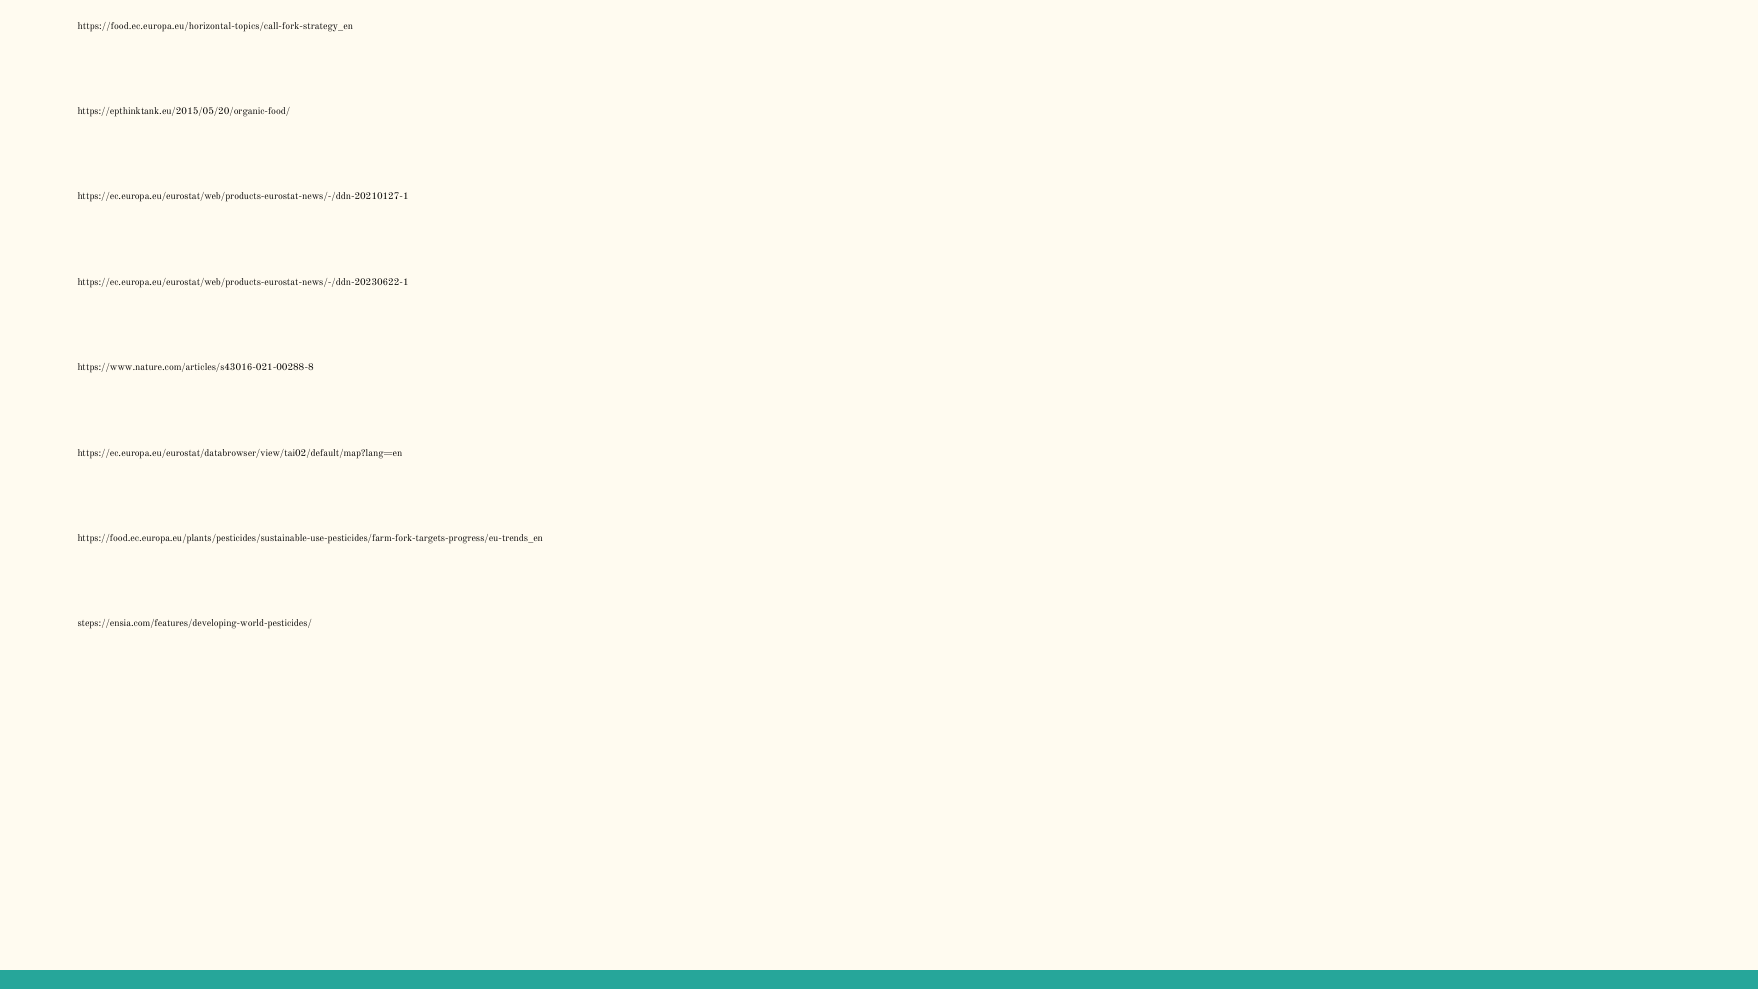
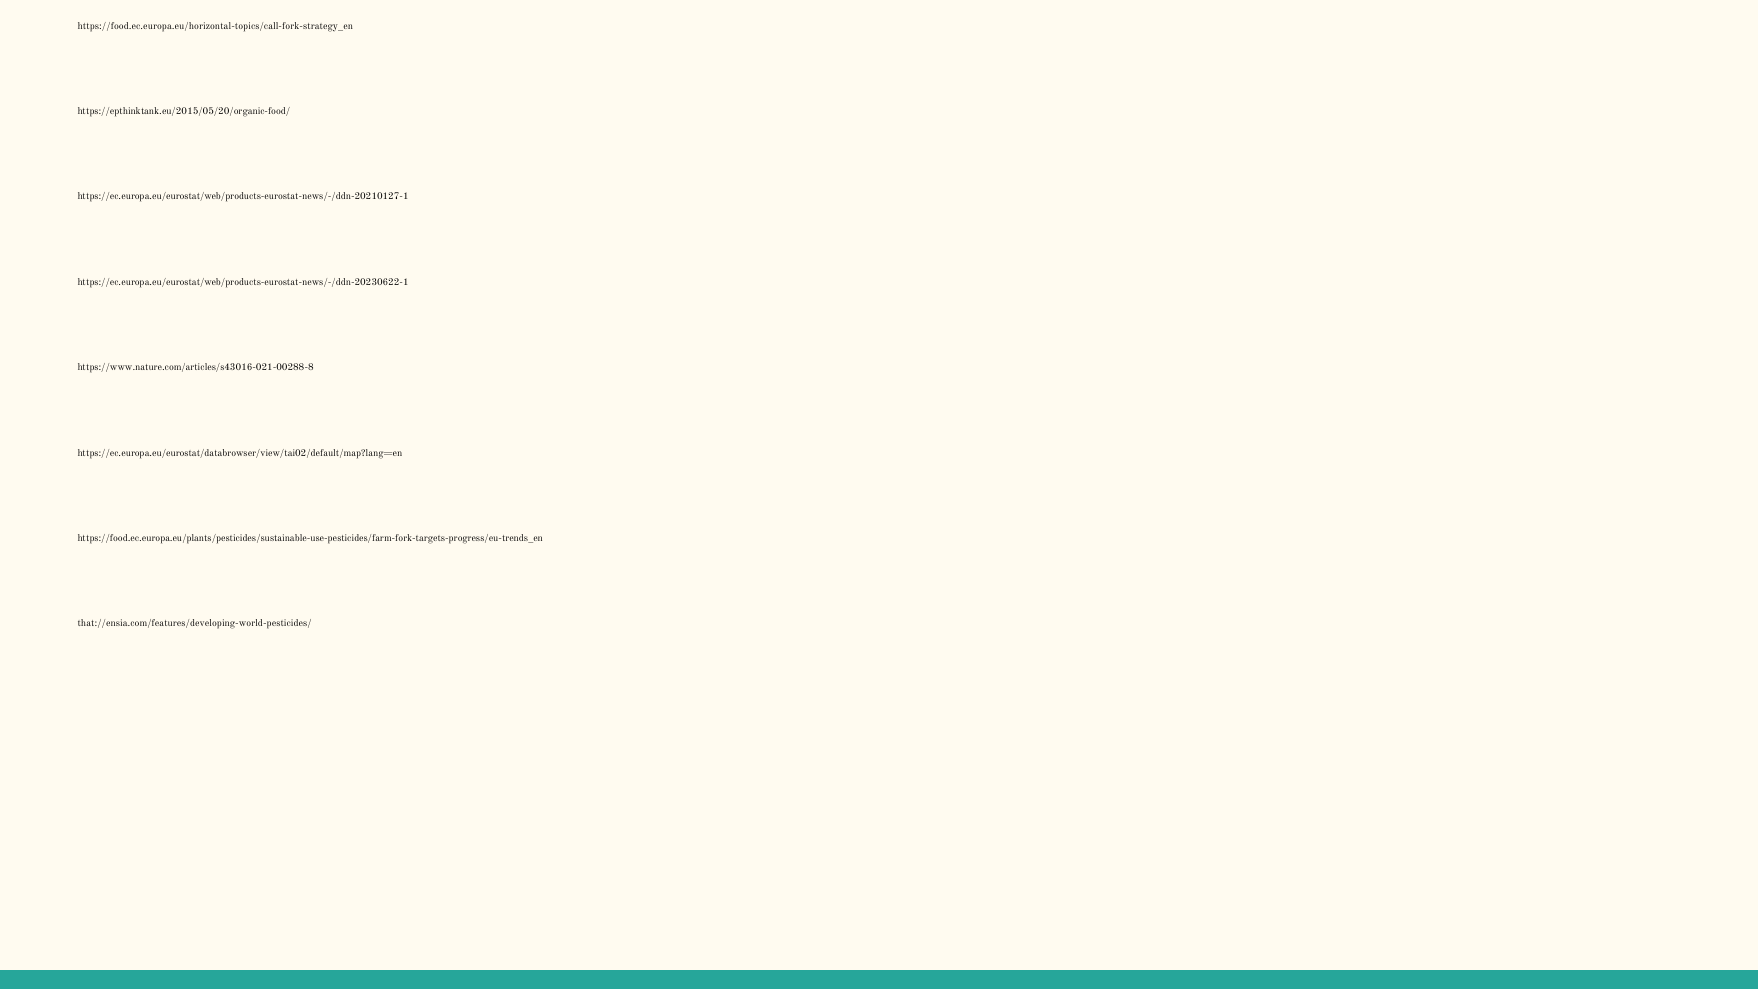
steps://ensia.com/features/developing-world-pesticides/: steps://ensia.com/features/developing-world-pesticides/ -> that://ensia.com/features/developing-world-pesticides/ (195, 624)
